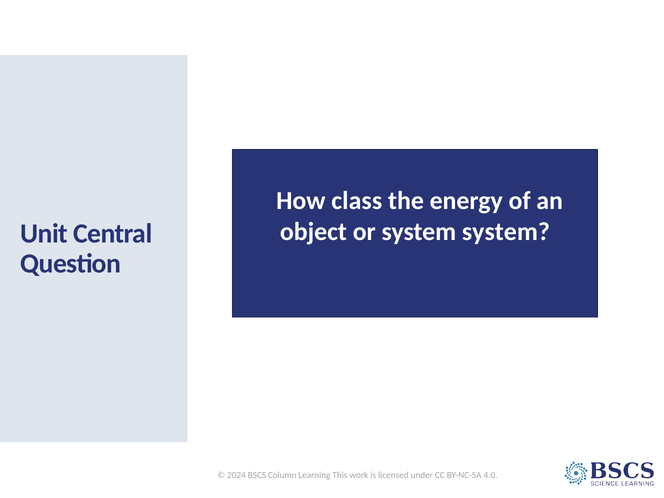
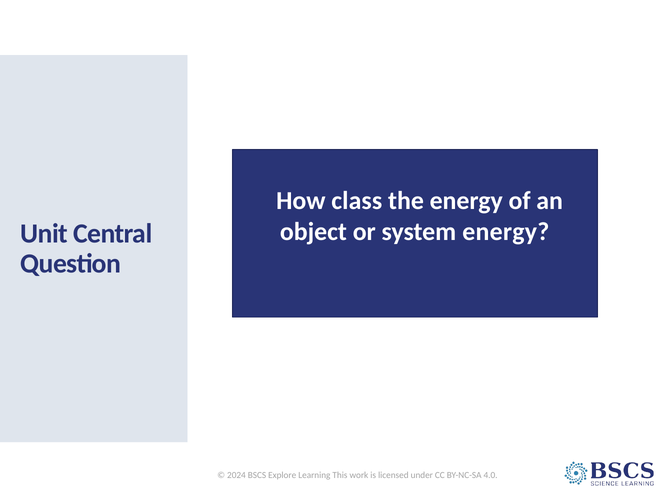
system system: system -> energy (506, 232)
Column: Column -> Explore (282, 475)
